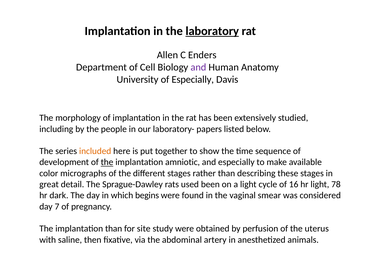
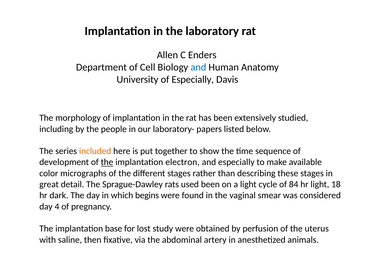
laboratory underline: present -> none (212, 31)
and colour: purple -> blue (198, 67)
amniotic: amniotic -> electron (182, 162)
16: 16 -> 84 (294, 184)
78: 78 -> 18 (336, 184)
7: 7 -> 4 (57, 206)
implantation than: than -> base (114, 228)
site: site -> lost (144, 228)
